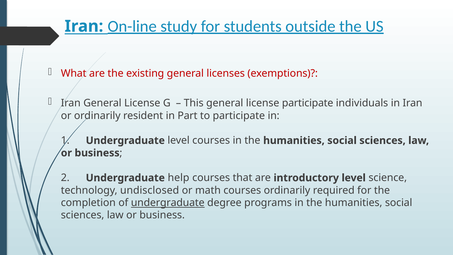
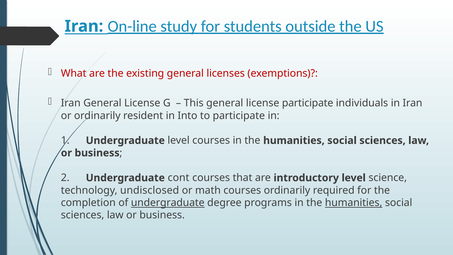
Part: Part -> Into (187, 116)
help: help -> cont (179, 178)
humanities underline: none -> present (354, 203)
